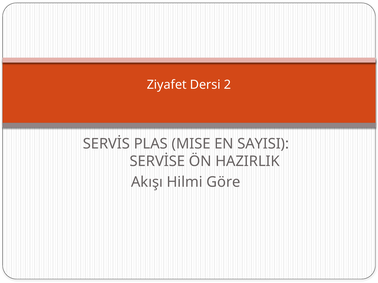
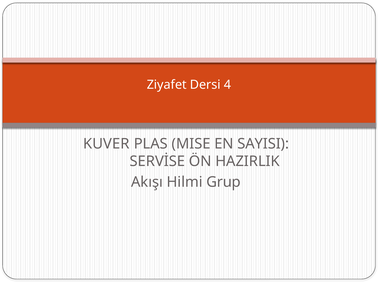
2: 2 -> 4 (228, 85)
SERVİS: SERVİS -> KUVER (106, 144)
Göre: Göre -> Grup (224, 182)
